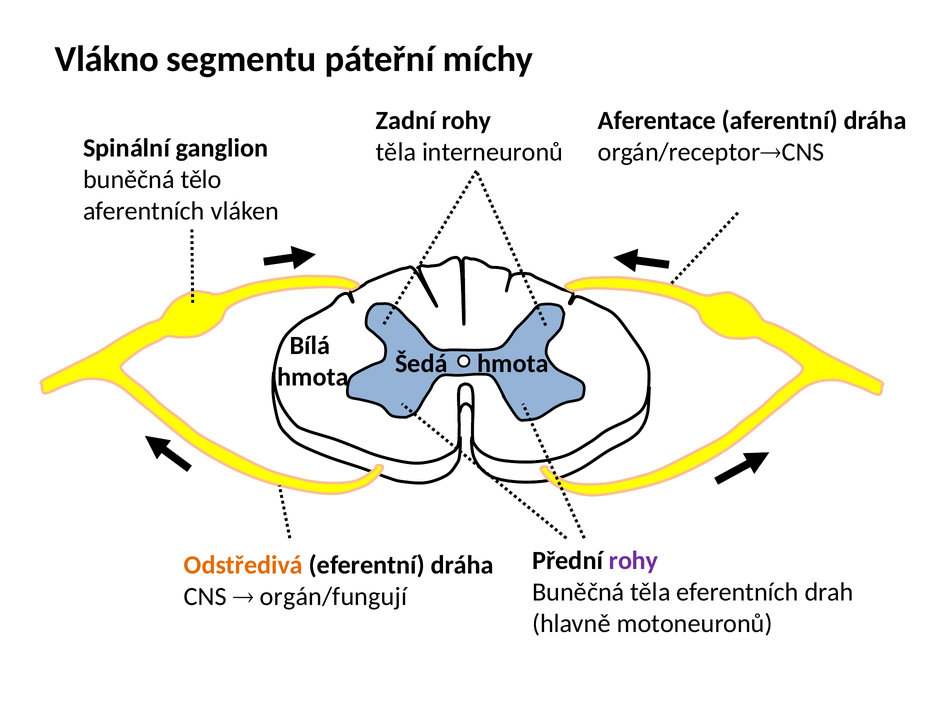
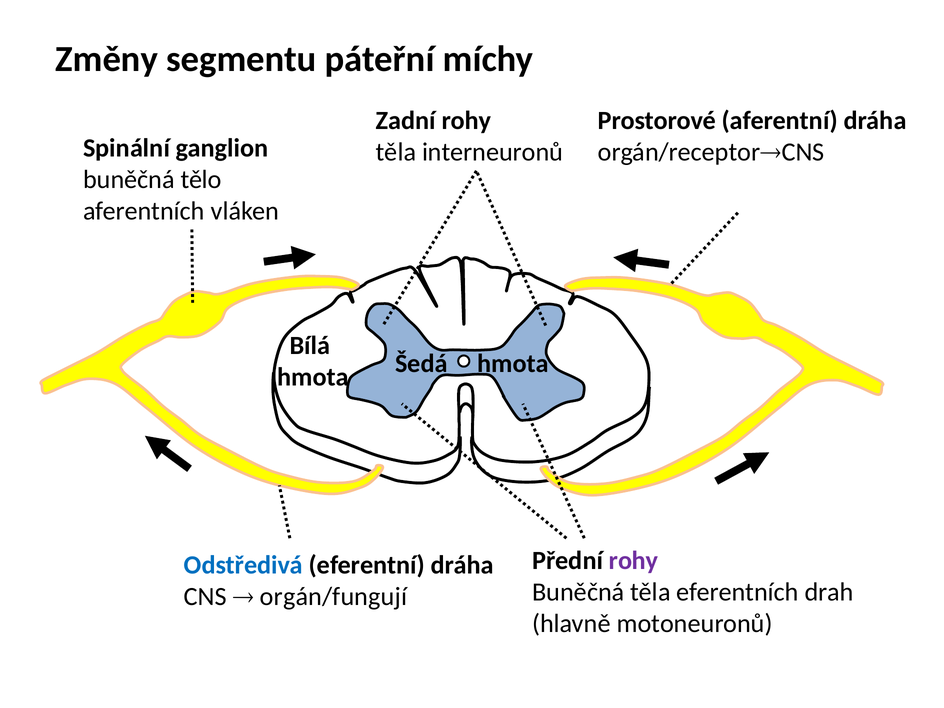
Vlákno: Vlákno -> Změny (107, 59)
Aferentace: Aferentace -> Prostorové (657, 120)
Odstředivá colour: orange -> blue (243, 565)
